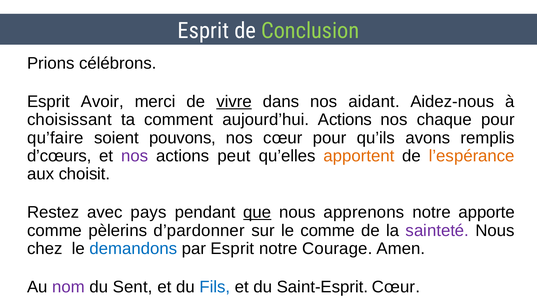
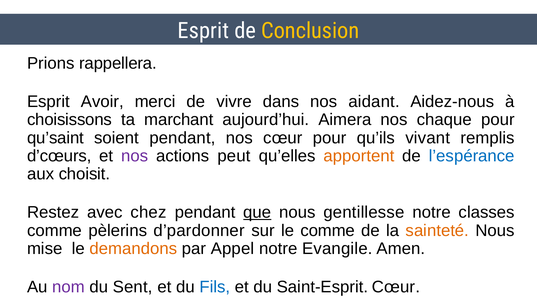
Conclusion colour: light green -> yellow (310, 31)
célébrons: célébrons -> rappellera (118, 63)
vivre underline: present -> none (234, 102)
choisissant: choisissant -> choisissons (70, 120)
comment: comment -> marchant (179, 120)
aujourd’hui Actions: Actions -> Aimera (345, 120)
qu’faire: qu’faire -> qu’saint (55, 138)
soient pouvons: pouvons -> pendant (182, 138)
avons: avons -> vivant (428, 138)
l’espérance colour: orange -> blue (472, 156)
pays: pays -> chez (149, 212)
apprenons: apprenons -> gentillesse (364, 212)
apporte: apporte -> classes (487, 212)
sainteté colour: purple -> orange (437, 231)
chez: chez -> mise (45, 249)
demandons colour: blue -> orange (133, 249)
par Esprit: Esprit -> Appel (232, 249)
Courage: Courage -> Evangile (337, 249)
